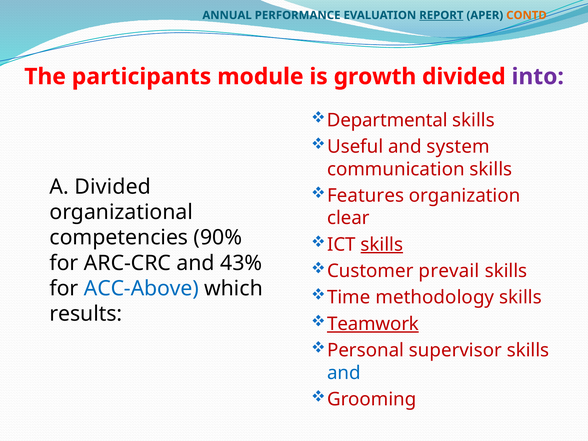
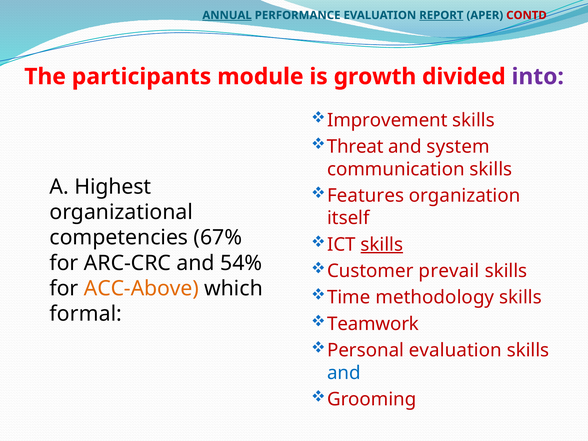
ANNUAL underline: none -> present (227, 15)
CONTD colour: orange -> red (526, 15)
Departmental: Departmental -> Improvement (387, 120)
Useful: Useful -> Threat (355, 147)
A Divided: Divided -> Highest (113, 187)
clear: clear -> itself (348, 218)
90%: 90% -> 67% (218, 238)
43%: 43% -> 54% (241, 263)
ACC-Above colour: blue -> orange (141, 289)
results: results -> formal (86, 314)
Teamwork underline: present -> none (373, 324)
Personal supervisor: supervisor -> evaluation (455, 350)
